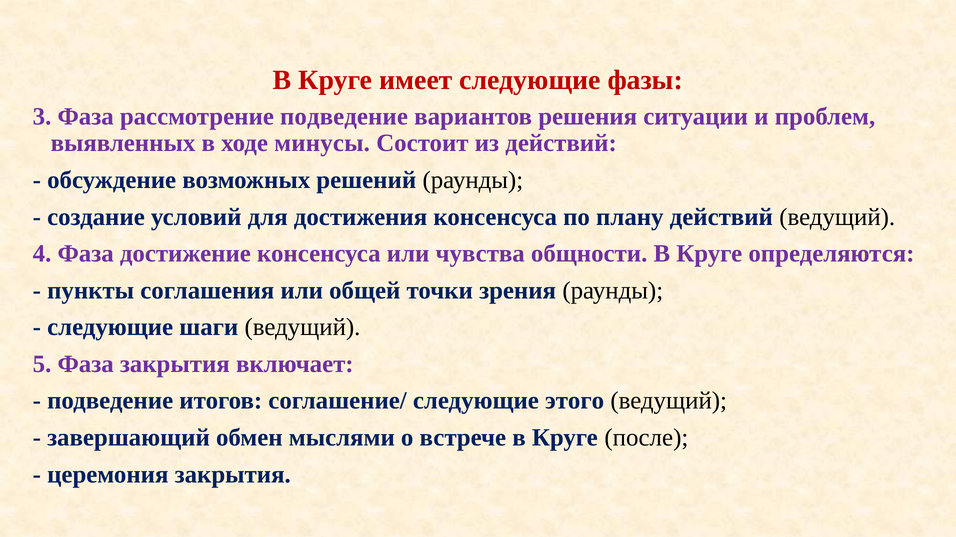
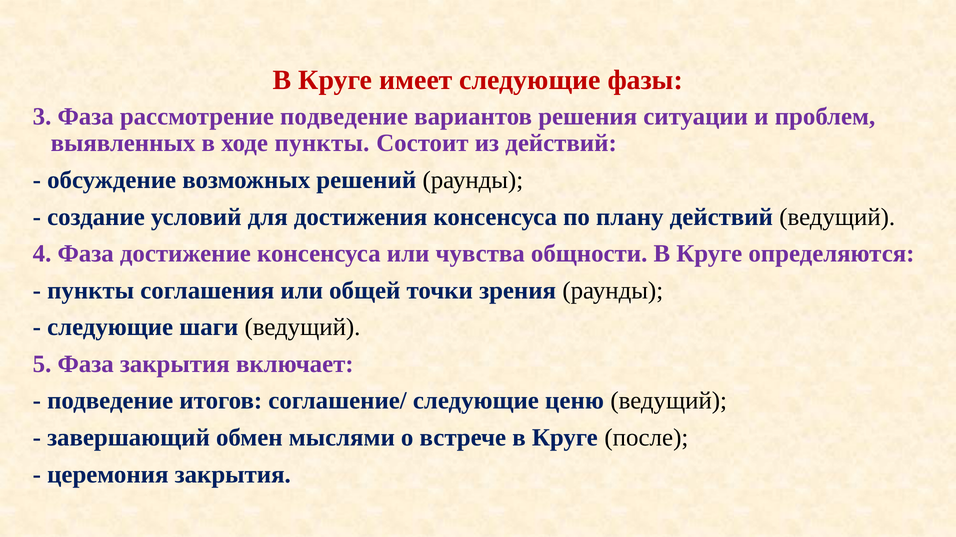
ходе минусы: минусы -> пункты (322, 143)
этого: этого -> ценю (575, 401)
